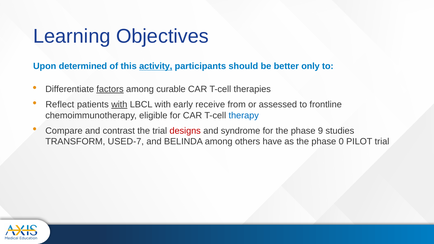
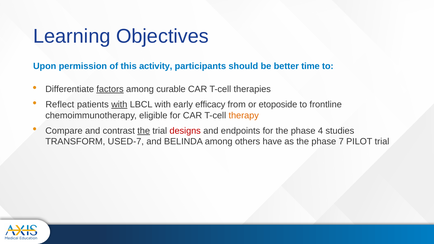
determined: determined -> permission (83, 66)
activity underline: present -> none (156, 66)
only: only -> time (310, 66)
receive: receive -> efficacy (210, 105)
assessed: assessed -> etoposide (278, 105)
therapy colour: blue -> orange (244, 115)
the underline: none -> present (144, 131)
syndrome: syndrome -> endpoints (241, 131)
9: 9 -> 4 (320, 131)
0: 0 -> 7 (341, 142)
